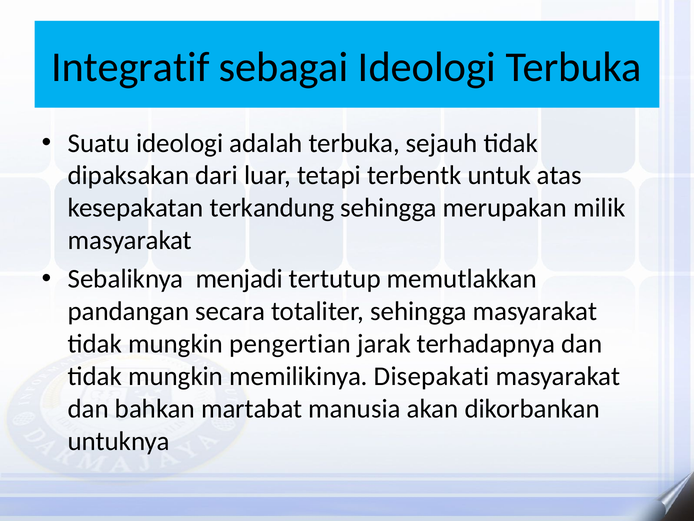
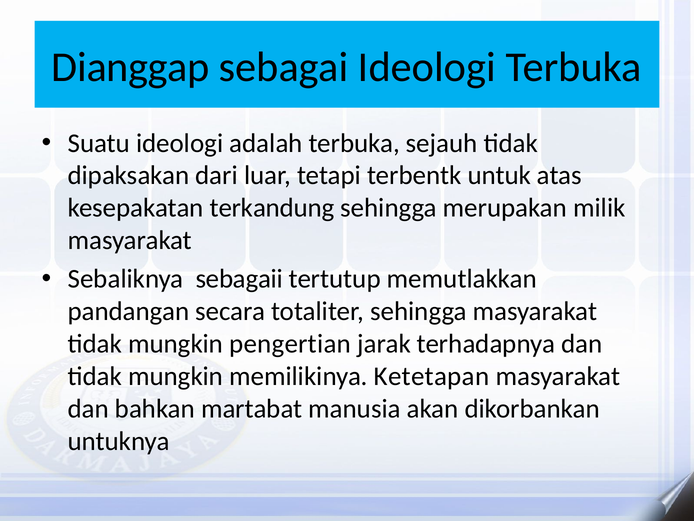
Integratif: Integratif -> Dianggap (131, 67)
menjadi: menjadi -> sebagaii (239, 279)
Disepakati: Disepakati -> Ketetapan (432, 376)
